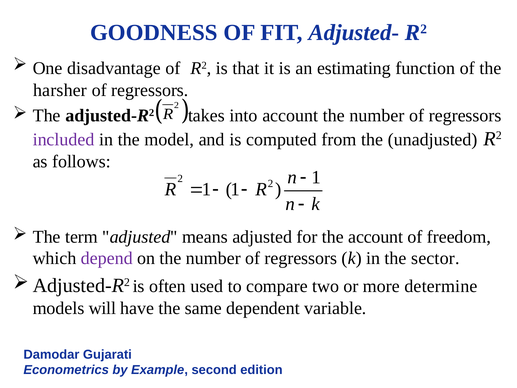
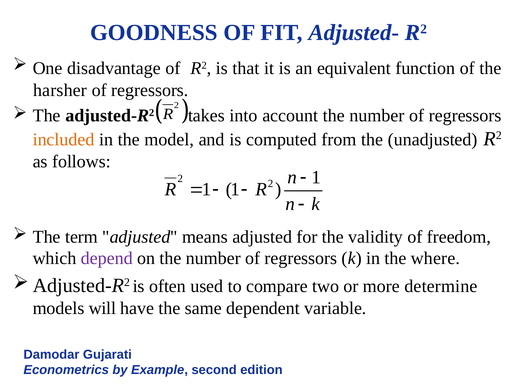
estimating: estimating -> equivalent (354, 68)
included colour: purple -> orange (64, 139)
the account: account -> validity (376, 237)
sector: sector -> where (435, 258)
